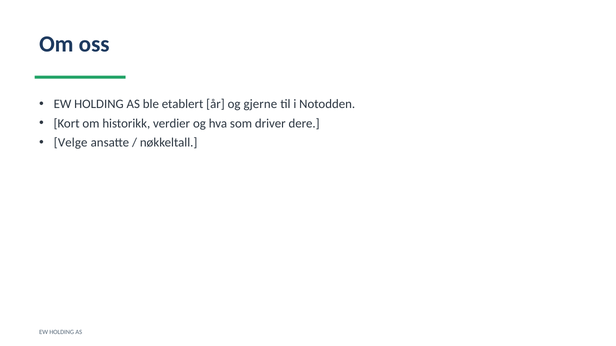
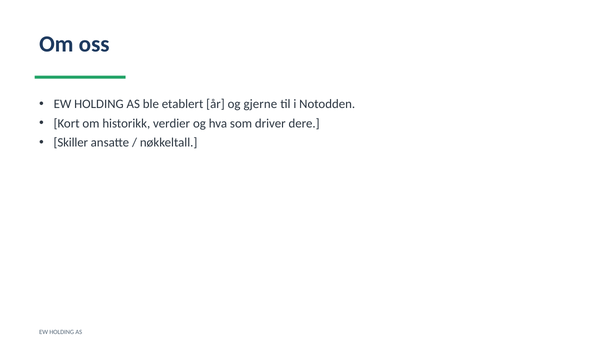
Velge: Velge -> Skiller (71, 143)
